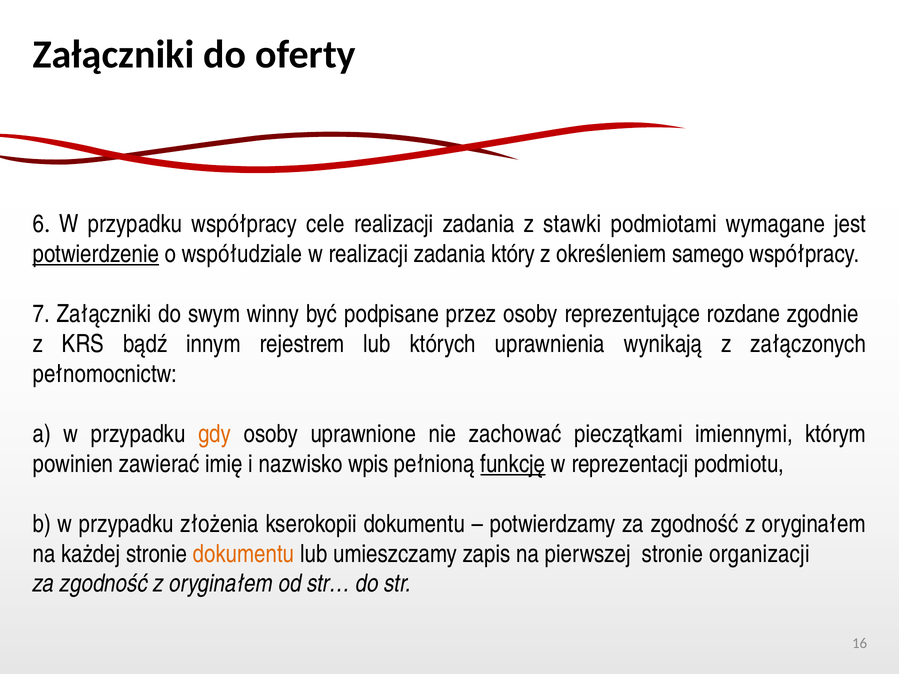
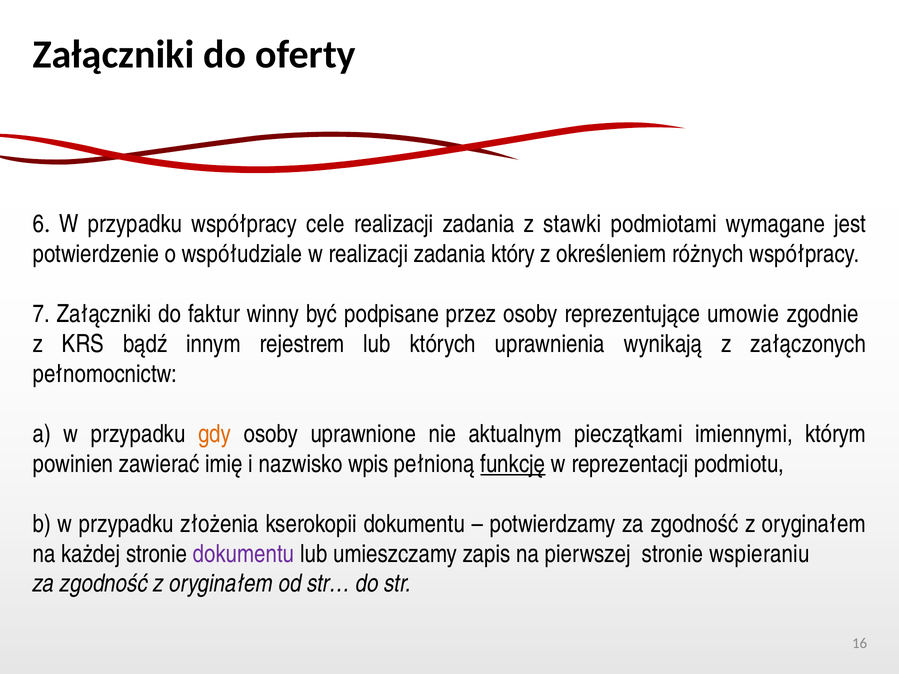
potwierdzenie underline: present -> none (96, 254)
samego: samego -> różnych (708, 254)
swym: swym -> faktur (214, 314)
rozdane: rozdane -> umowie (743, 314)
zachować: zachować -> aktualnym (515, 434)
dokumentu colour: orange -> purple (244, 554)
organizacji: organizacji -> wspieraniu (759, 554)
